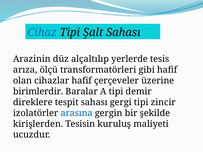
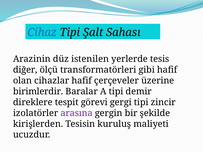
alçaltılıp: alçaltılıp -> istenilen (90, 59)
arıza: arıza -> diğer (25, 70)
tespit sahası: sahası -> görevi (94, 102)
arasına colour: blue -> purple (77, 113)
